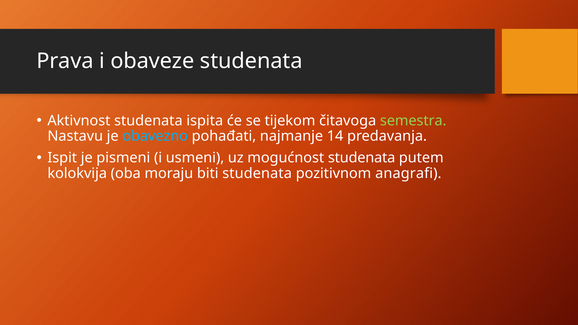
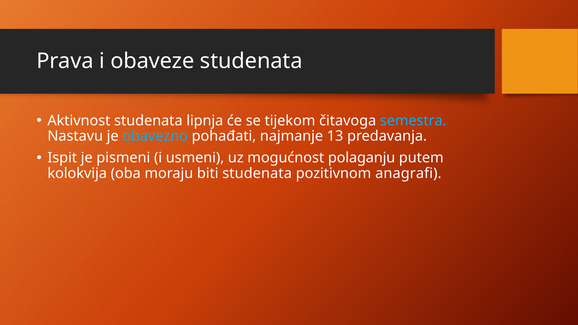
ispita: ispita -> lipnja (205, 121)
semestra colour: light green -> light blue (413, 121)
14: 14 -> 13 (335, 136)
mogućnost studenata: studenata -> polaganju (362, 158)
